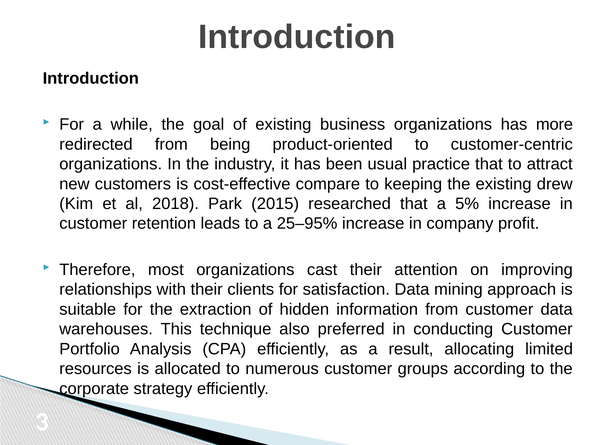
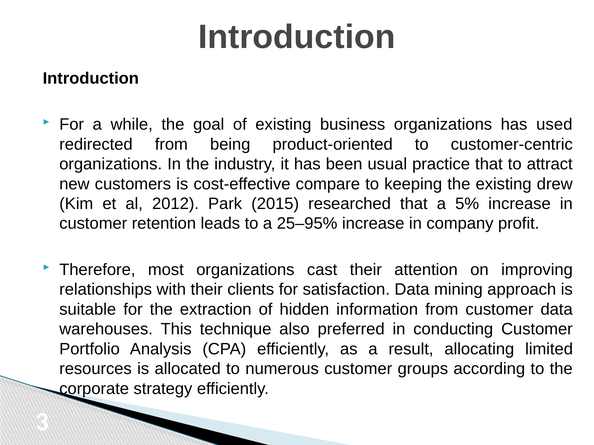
more: more -> used (554, 125)
2018: 2018 -> 2012 (176, 204)
